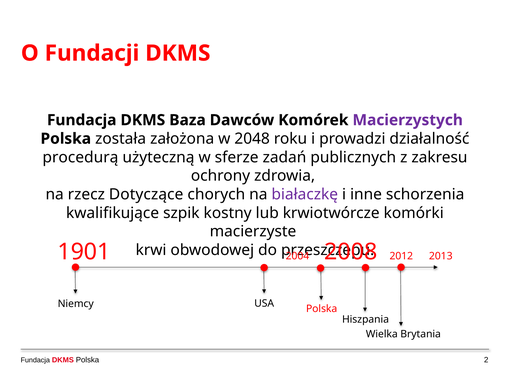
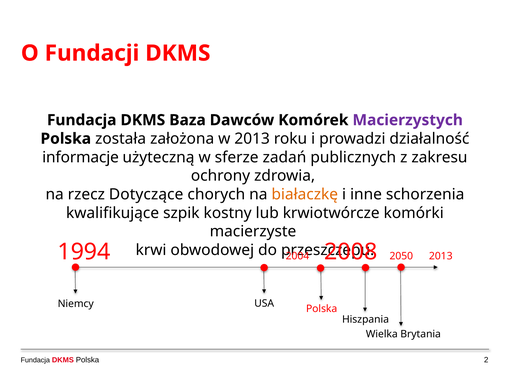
w 2048: 2048 -> 2013 (252, 139)
procedurą: procedurą -> informacje (81, 157)
białaczkę colour: purple -> orange (305, 194)
1901: 1901 -> 1994 (84, 252)
2012: 2012 -> 2050 (401, 256)
